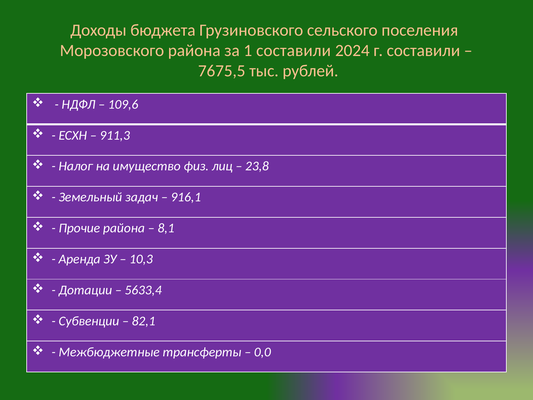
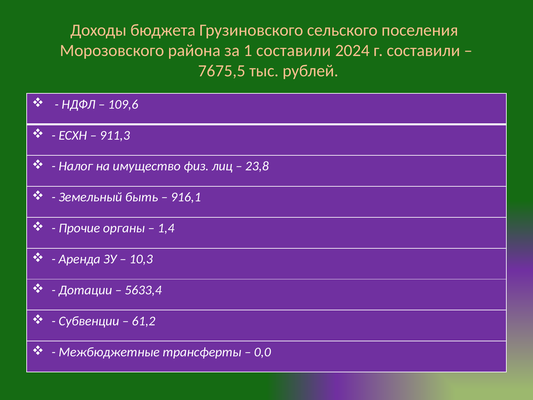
задач: задач -> быть (142, 197)
Прочие района: района -> органы (124, 228)
8,1: 8,1 -> 1,4 (166, 228)
82,1: 82,1 -> 61,2 (144, 321)
